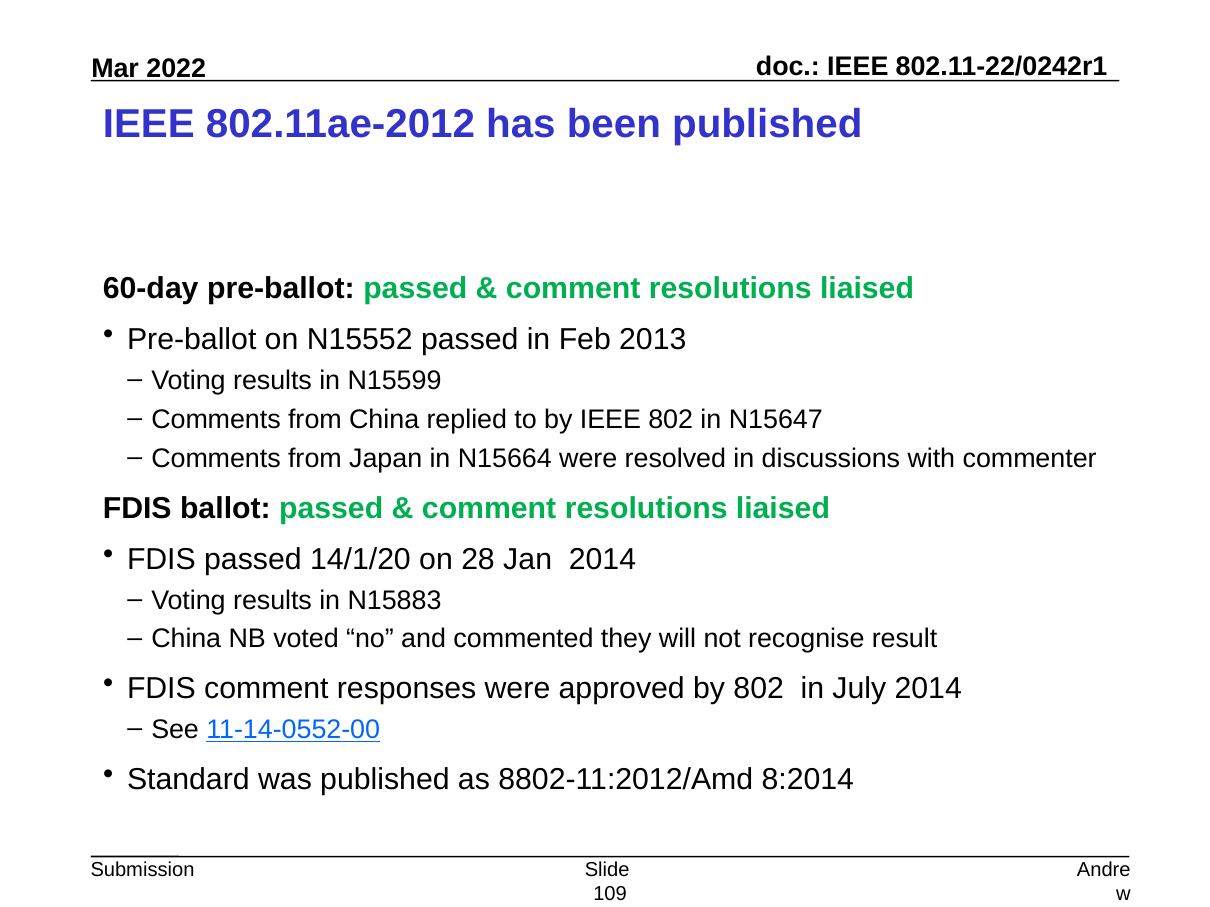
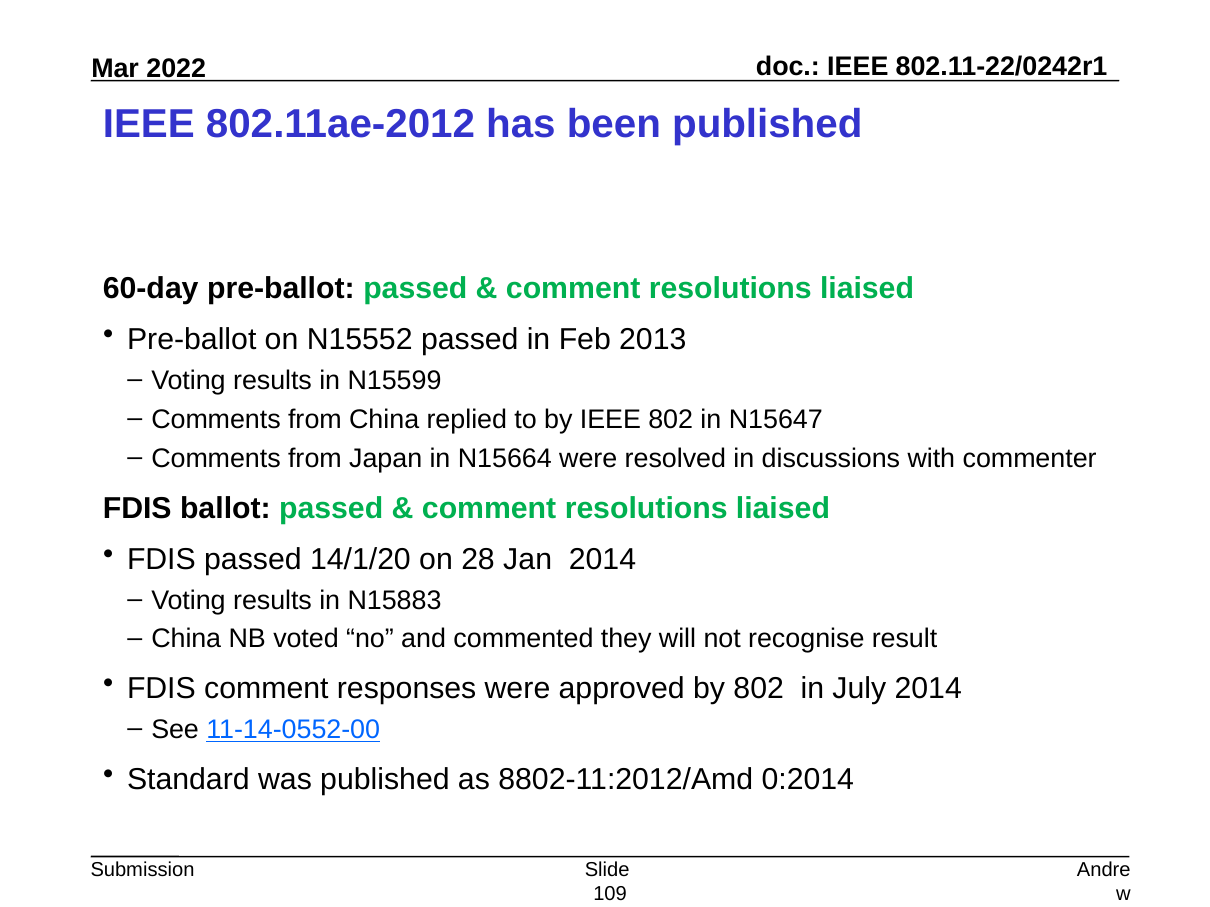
8:2014: 8:2014 -> 0:2014 (808, 780)
